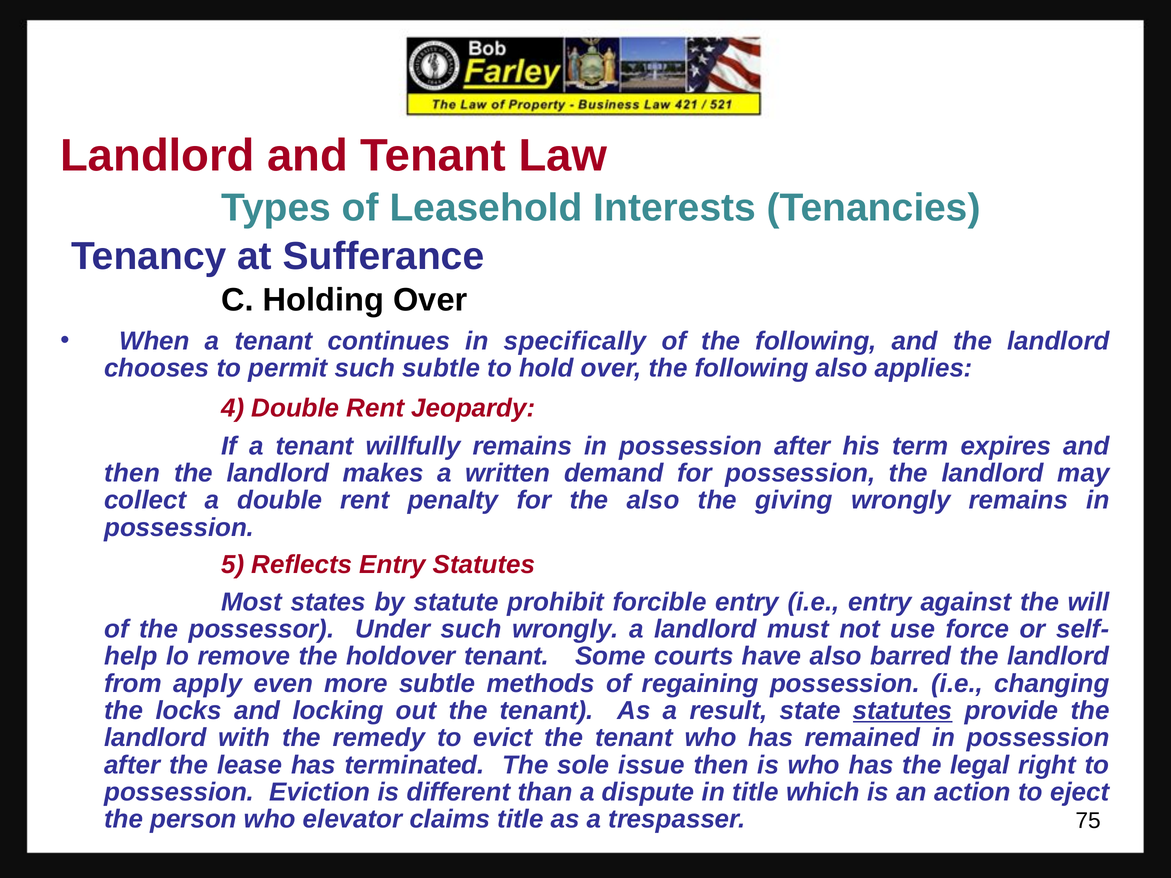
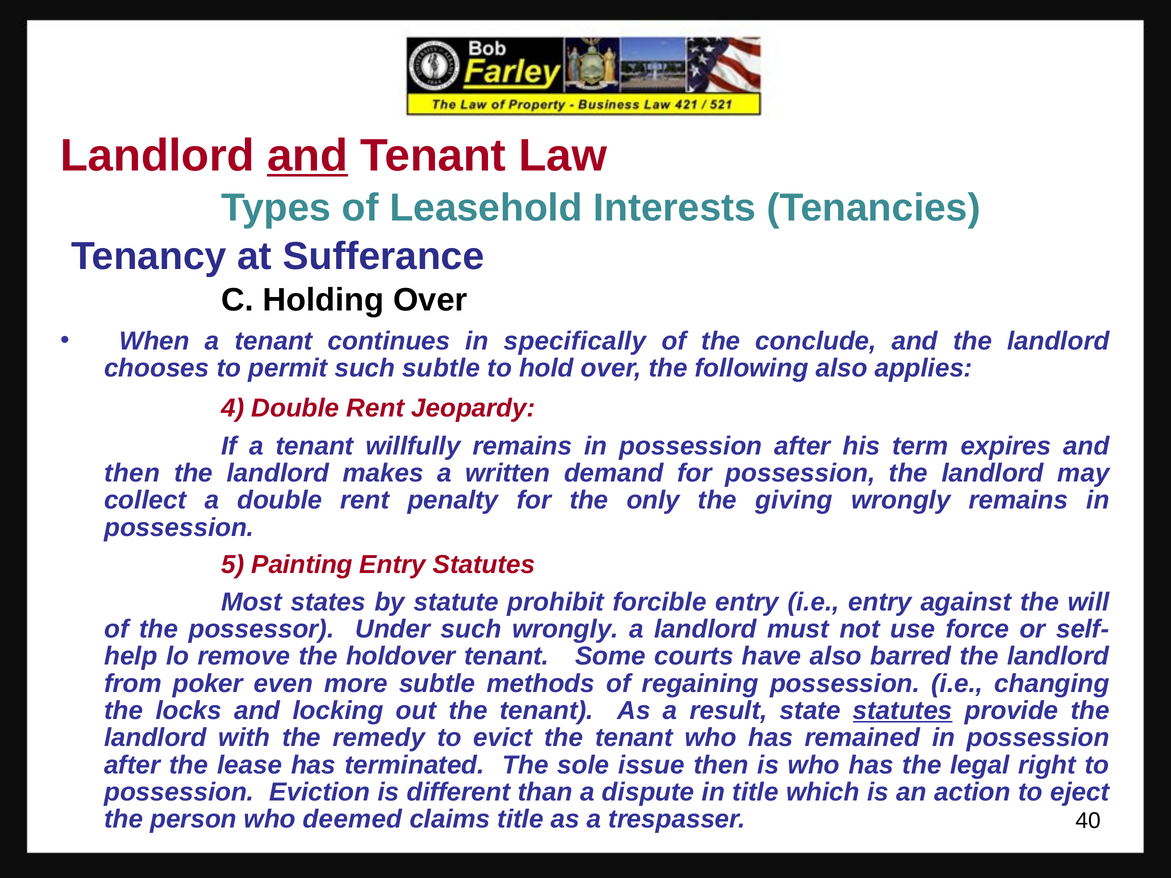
and underline: none -> present (308, 156)
of the following: following -> conclude (816, 341)
the also: also -> only (653, 501)
Reflects: Reflects -> Painting (302, 565)
apply: apply -> poker (208, 684)
elevator: elevator -> deemed (353, 820)
75: 75 -> 40 (1088, 821)
